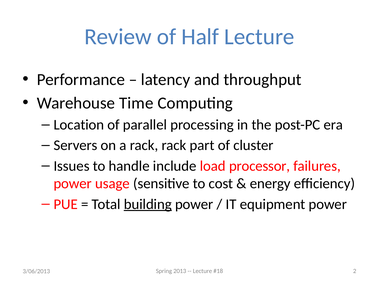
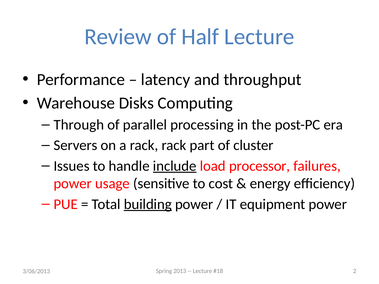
Time: Time -> Disks (136, 103)
Location: Location -> Through (79, 125)
include underline: none -> present (175, 166)
